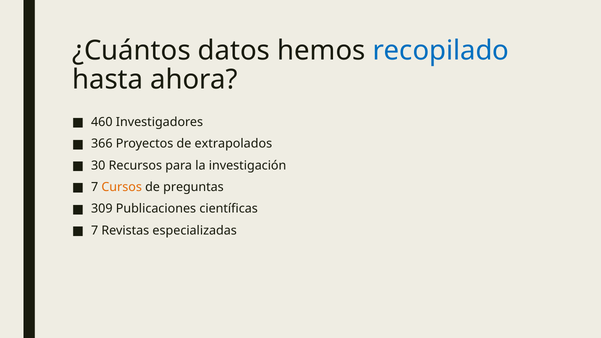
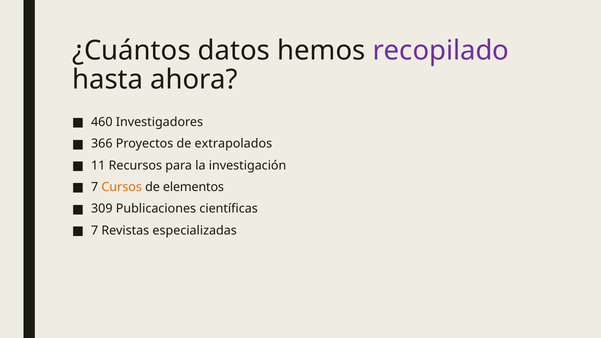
recopilado colour: blue -> purple (441, 51)
30: 30 -> 11 (98, 165)
preguntas: preguntas -> elementos (193, 187)
